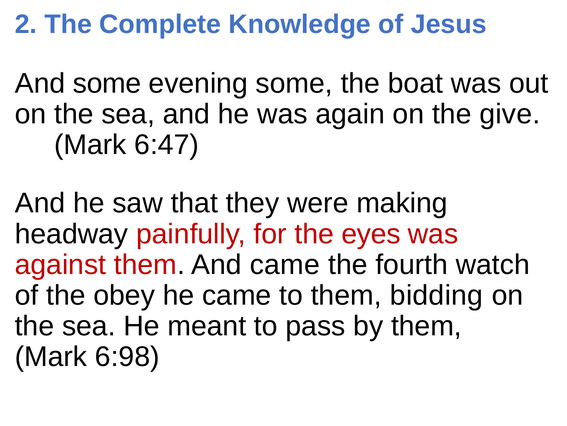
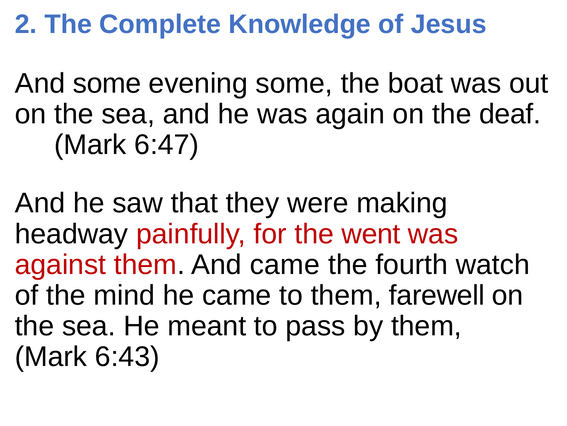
give: give -> deaf (510, 114)
eyes: eyes -> went (371, 234)
obey: obey -> mind (124, 295)
bidding: bidding -> farewell (437, 295)
6:98: 6:98 -> 6:43 (127, 356)
